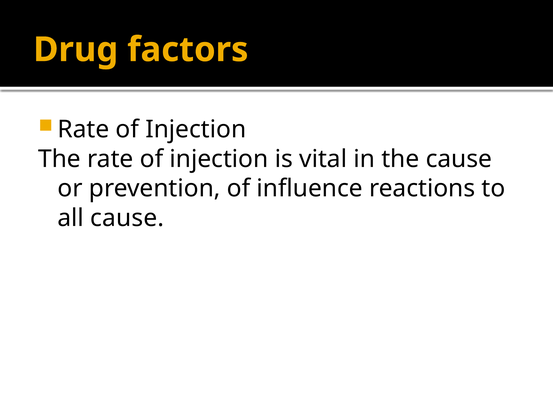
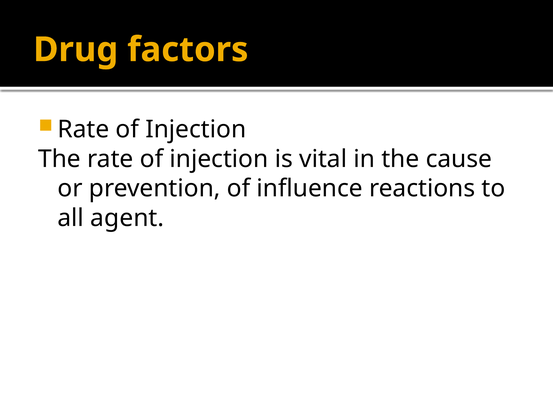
all cause: cause -> agent (127, 218)
